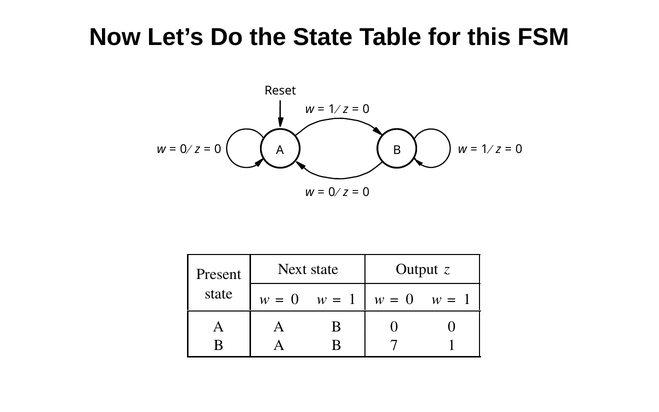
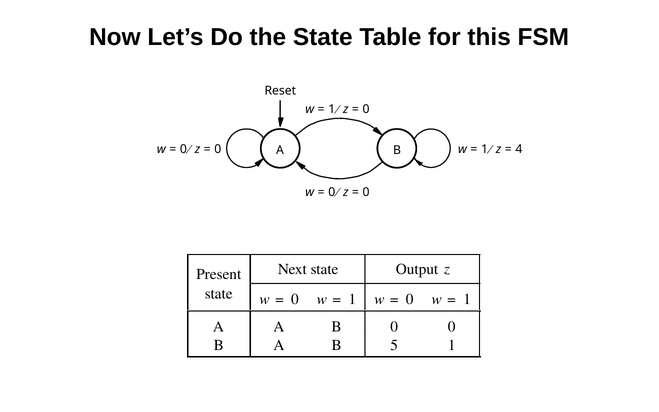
0: 0 -> 4 (519, 149)
7: 7 -> 5 (394, 345)
